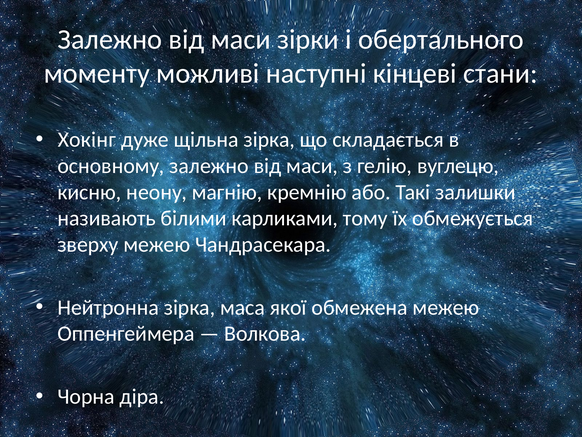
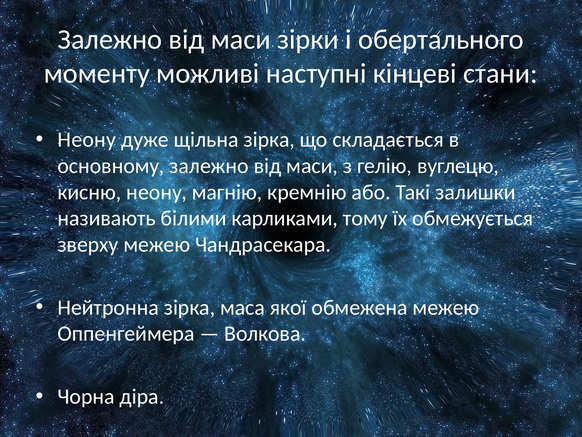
Хокінг: Хокінг -> Неону (87, 140)
